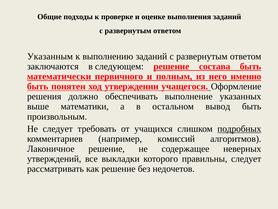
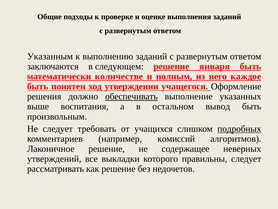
состава: состава -> января (215, 66)
первичного: первичного -> количестве (119, 76)
именно: именно -> каждое (246, 76)
обеспечивать underline: none -> present (131, 96)
математики: математики -> воспитания (85, 106)
